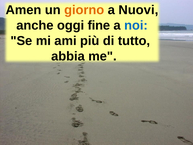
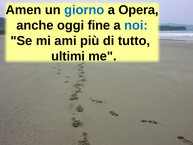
giorno colour: orange -> blue (84, 10)
Nuovi: Nuovi -> Opera (139, 10)
abbia: abbia -> ultimi (68, 56)
